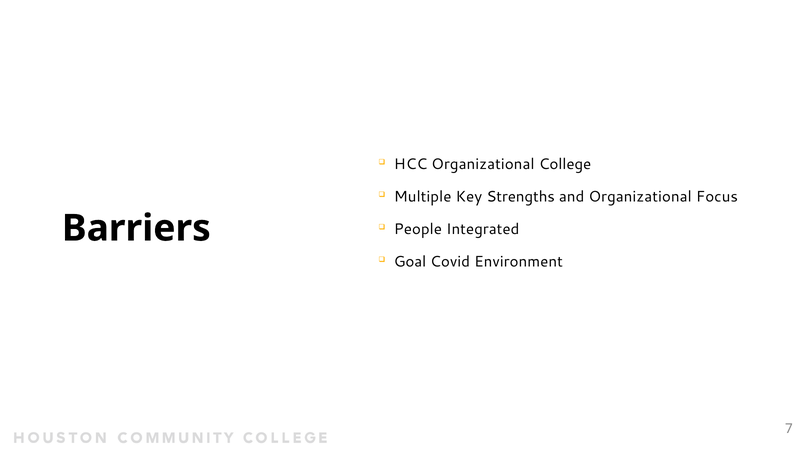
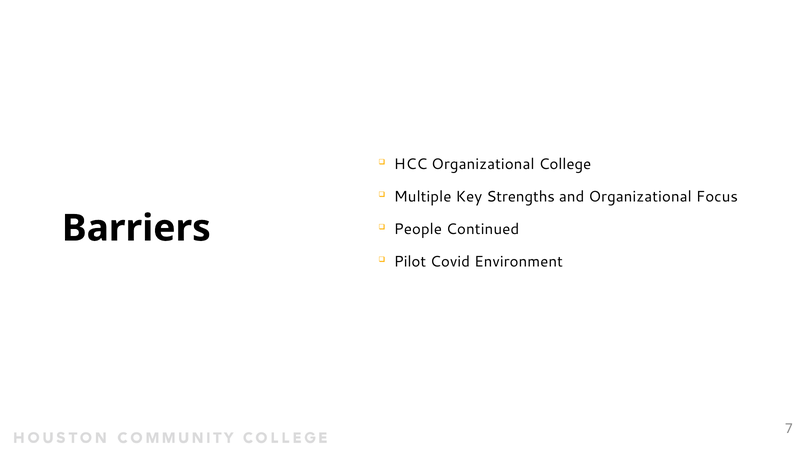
Integrated: Integrated -> Continued (483, 229)
Goal: Goal -> Pilot (410, 262)
